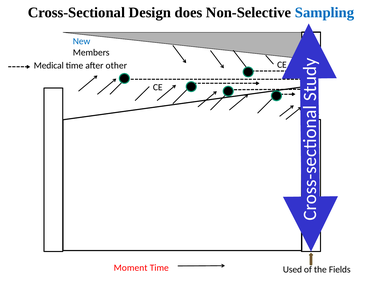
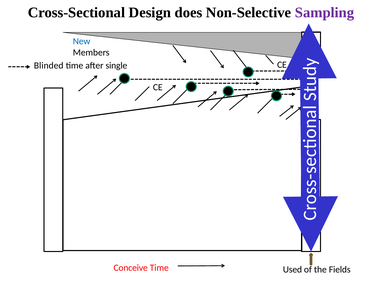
Sampling colour: blue -> purple (325, 13)
Medical: Medical -> Blinded (49, 66)
other: other -> single (116, 66)
Moment: Moment -> Conceive (131, 268)
